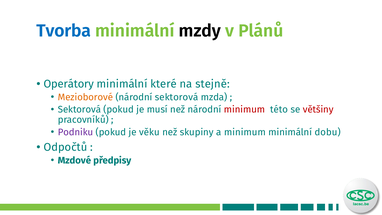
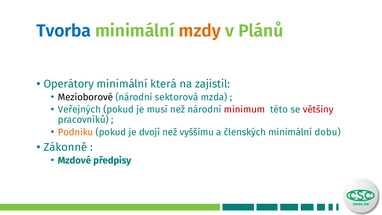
mzdy colour: black -> orange (200, 31)
které: které -> která (164, 84)
stejně: stejně -> zajistil (213, 84)
Mezioborové colour: orange -> black (85, 97)
Sektorová: Sektorová -> Veřejných (79, 109)
Podniku colour: purple -> orange (76, 132)
věku: věku -> dvojí (150, 132)
skupiny: skupiny -> vyššímu (197, 132)
a minimum: minimum -> členských (245, 132)
Odpočtů: Odpočtů -> Zákonně (65, 147)
